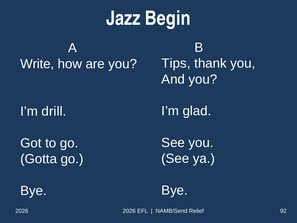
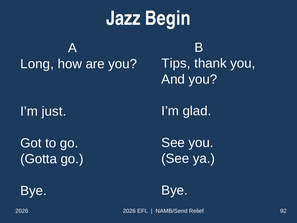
Write: Write -> Long (37, 64)
drill: drill -> just (54, 111)
